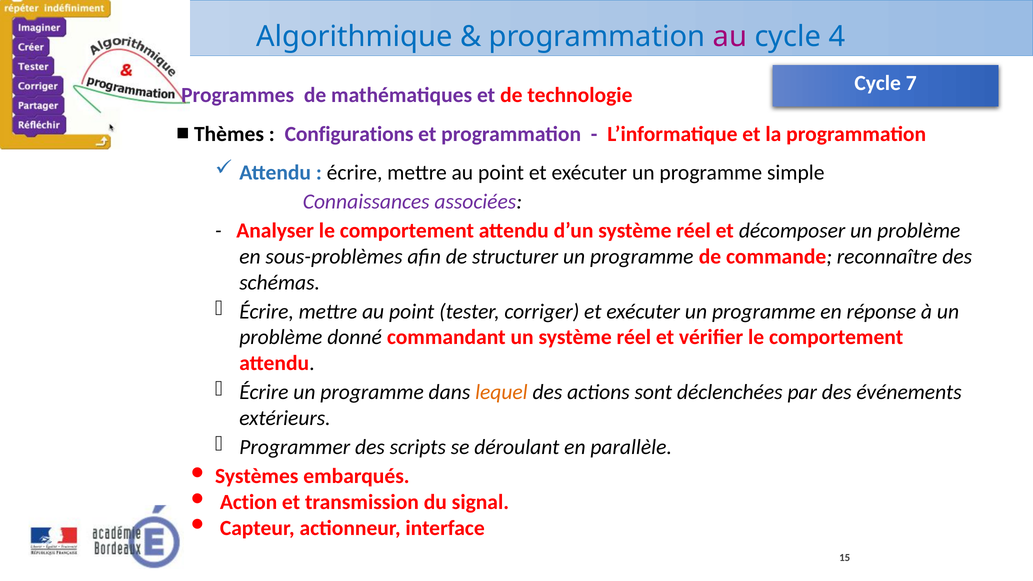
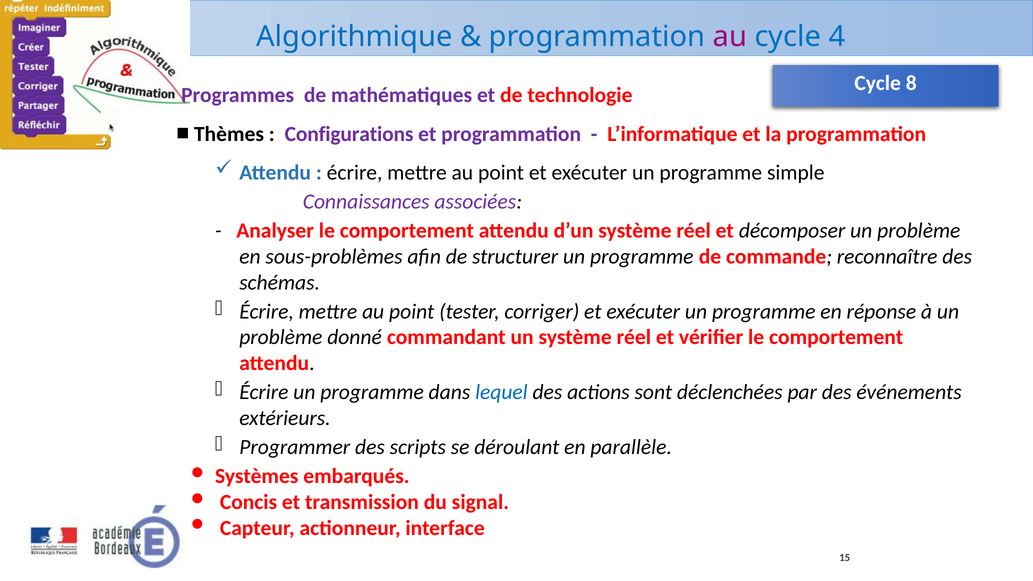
7: 7 -> 8 (911, 83)
lequel colour: orange -> blue (501, 392)
Action: Action -> Concis (248, 502)
